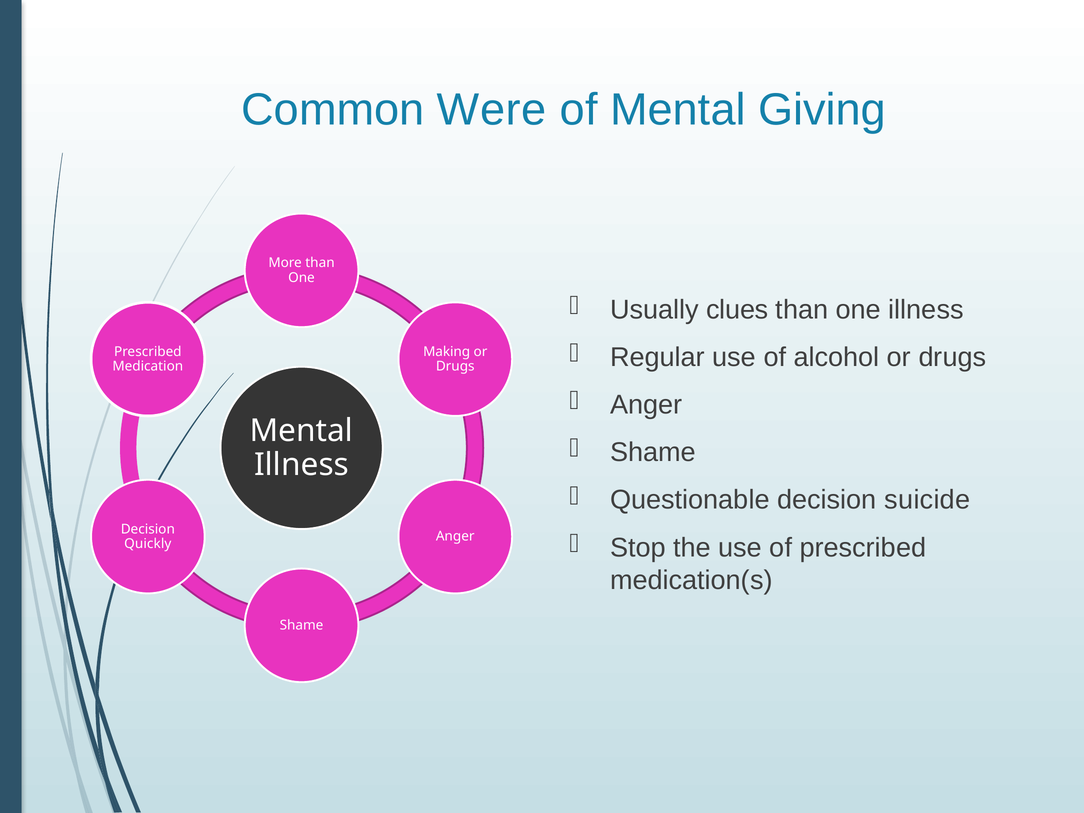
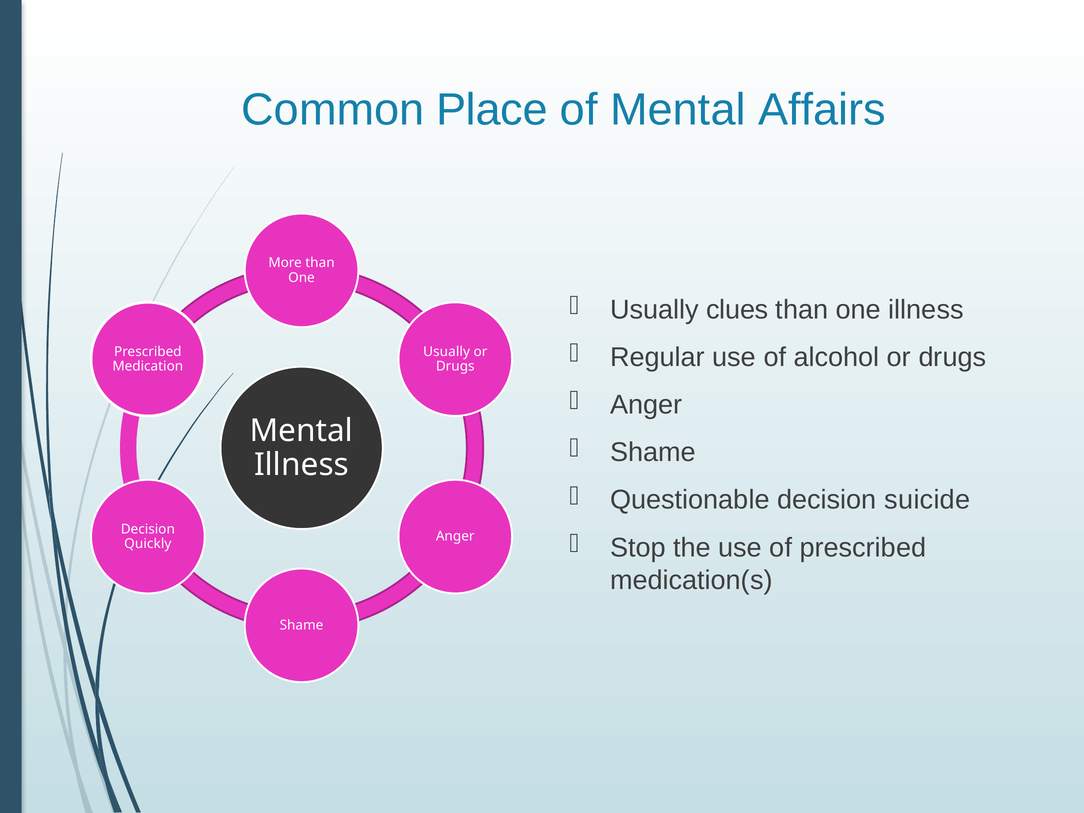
Were: Were -> Place (492, 110)
Giving: Giving -> Affairs (822, 110)
Making: Making -> Usually (447, 352)
